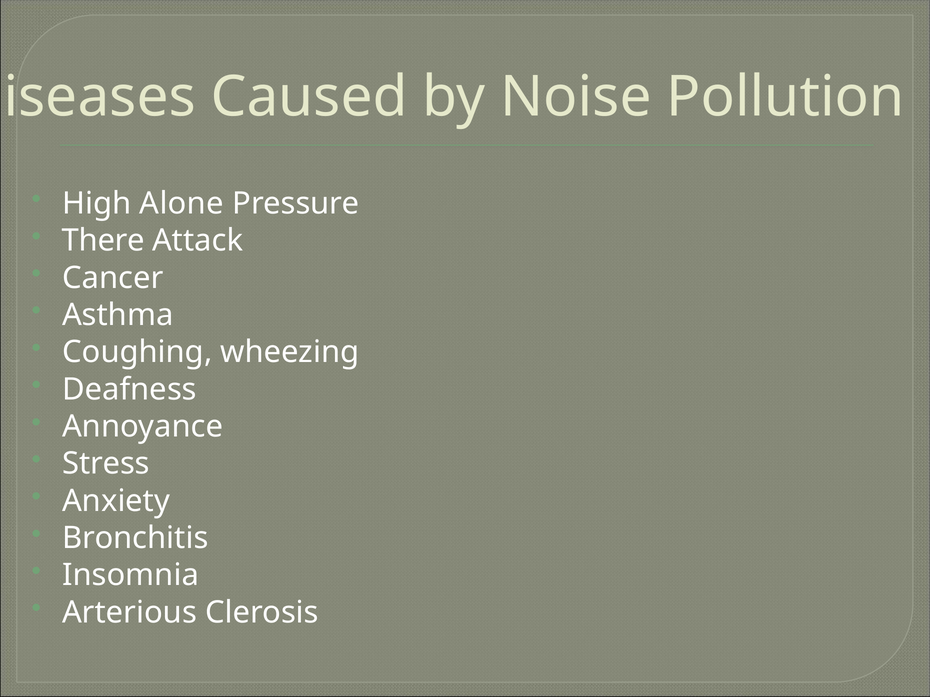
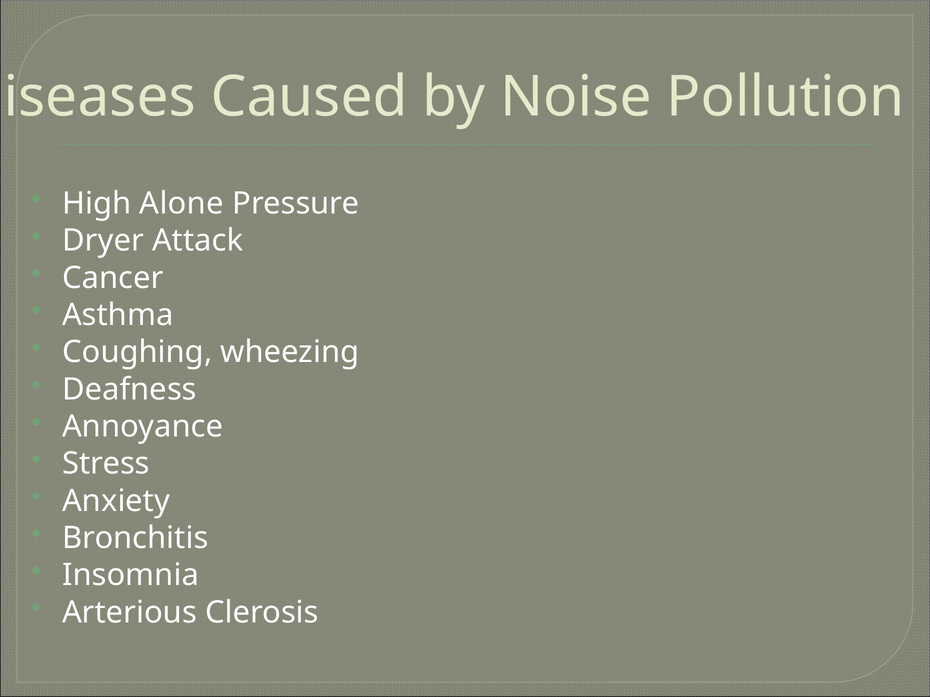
There: There -> Dryer (103, 241)
